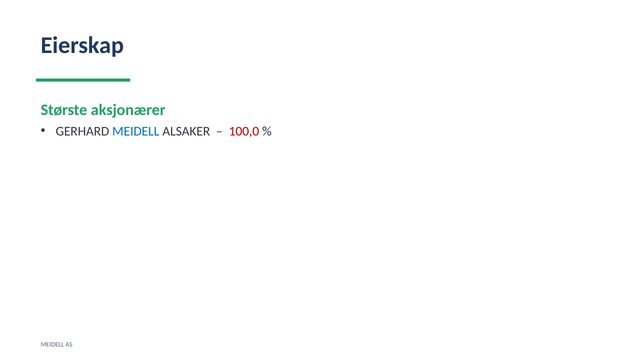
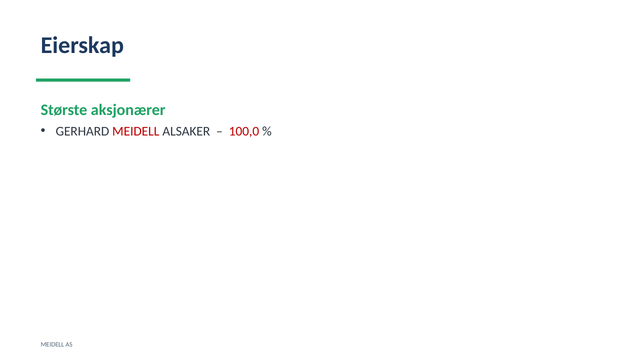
MEIDELL colour: blue -> red (136, 131)
